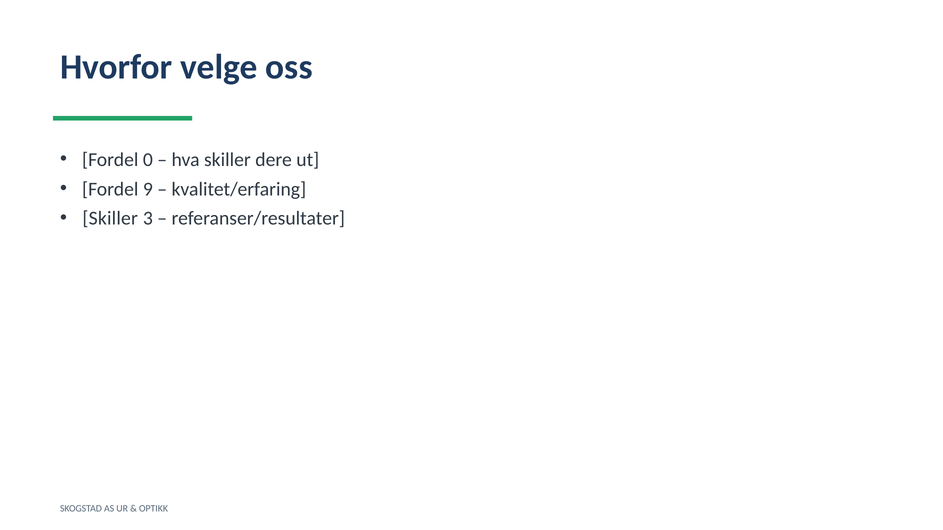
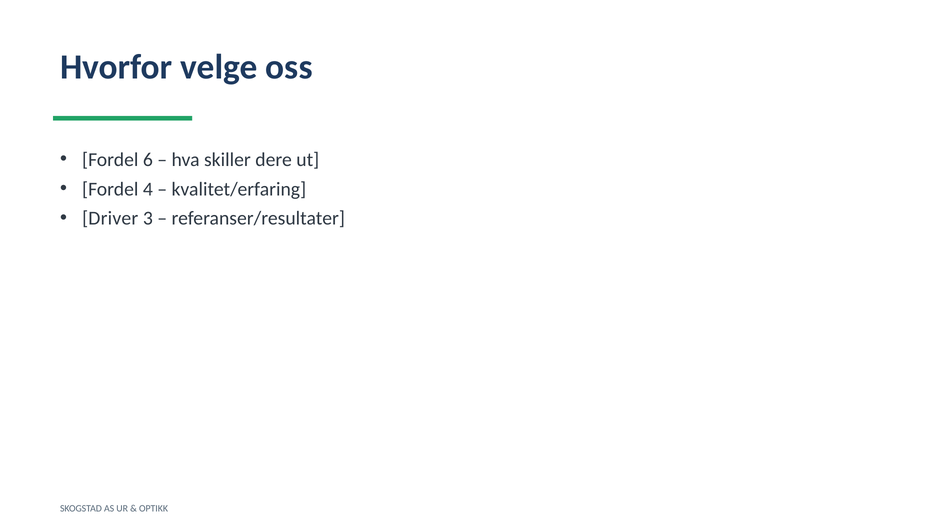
0: 0 -> 6 (148, 160)
9: 9 -> 4 (148, 189)
Skiller: Skiller -> Driver (110, 219)
